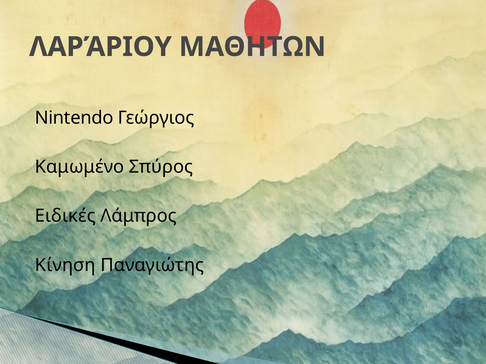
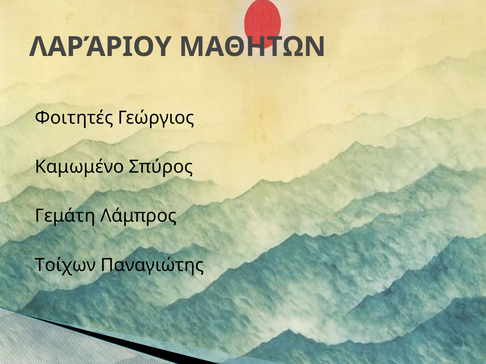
Nintendo: Nintendo -> Φοιτητές (74, 118)
Ειδικές: Ειδικές -> Γεμάτη (65, 216)
Κίνηση: Κίνηση -> Τοίχων (65, 265)
